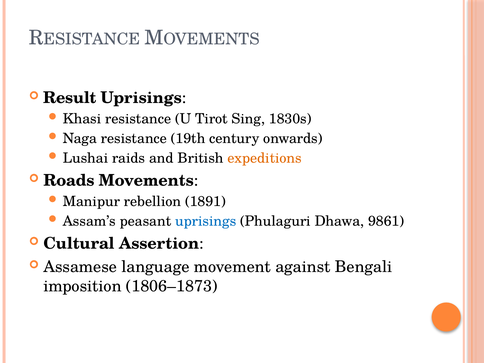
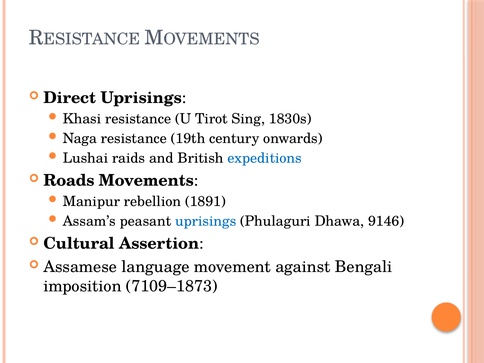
Result: Result -> Direct (70, 98)
expeditions colour: orange -> blue (265, 158)
9861: 9861 -> 9146 (386, 221)
1806–1873: 1806–1873 -> 7109–1873 (172, 286)
